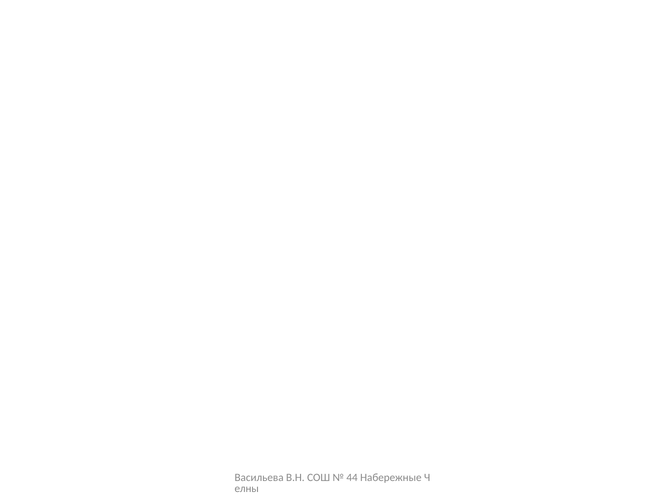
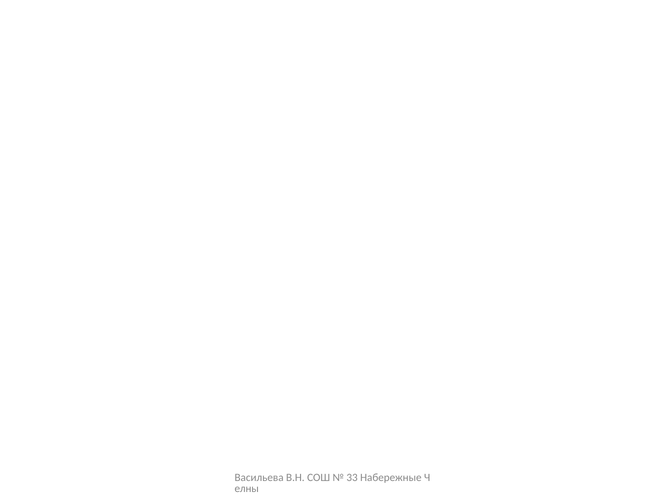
44: 44 -> 33 (352, 478)
